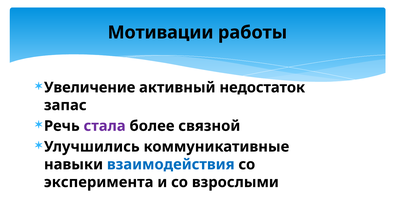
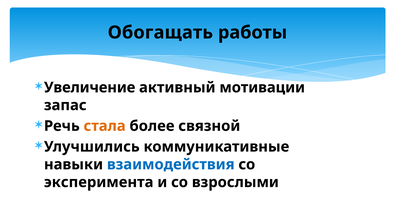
Мотивации: Мотивации -> Обогащать (160, 33)
недостаток: недостаток -> мотивации (262, 88)
стала colour: purple -> orange (105, 126)
